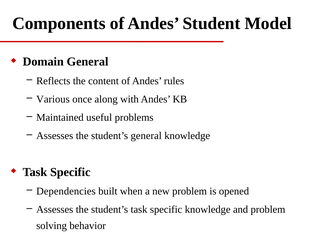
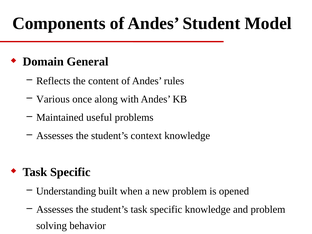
student’s general: general -> context (146, 136)
Dependencies: Dependencies -> Understanding (66, 191)
